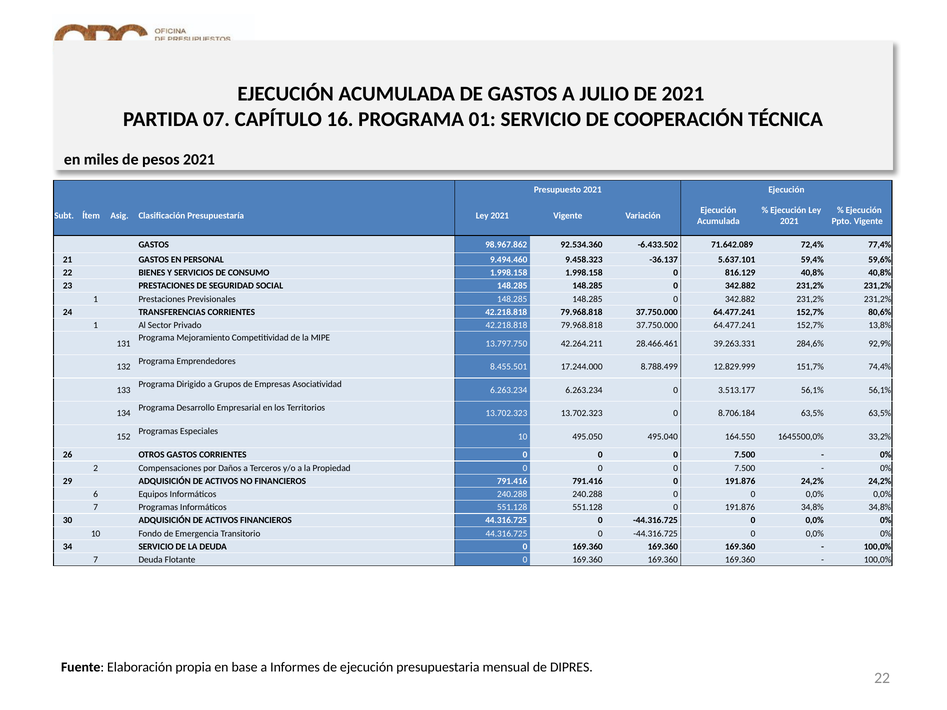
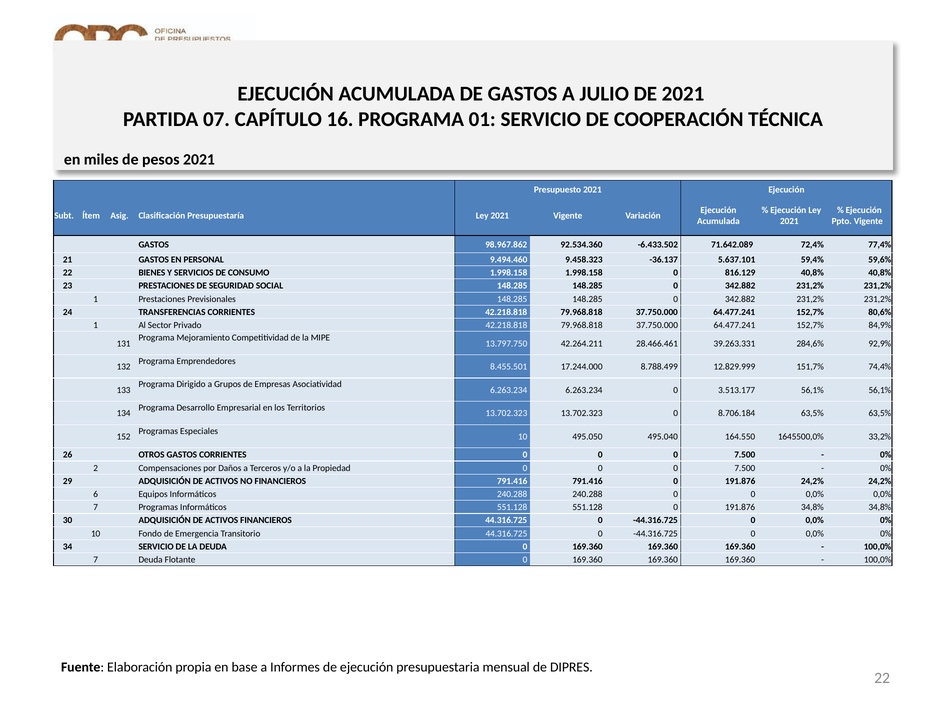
13,8%: 13,8% -> 84,9% (880, 325)
